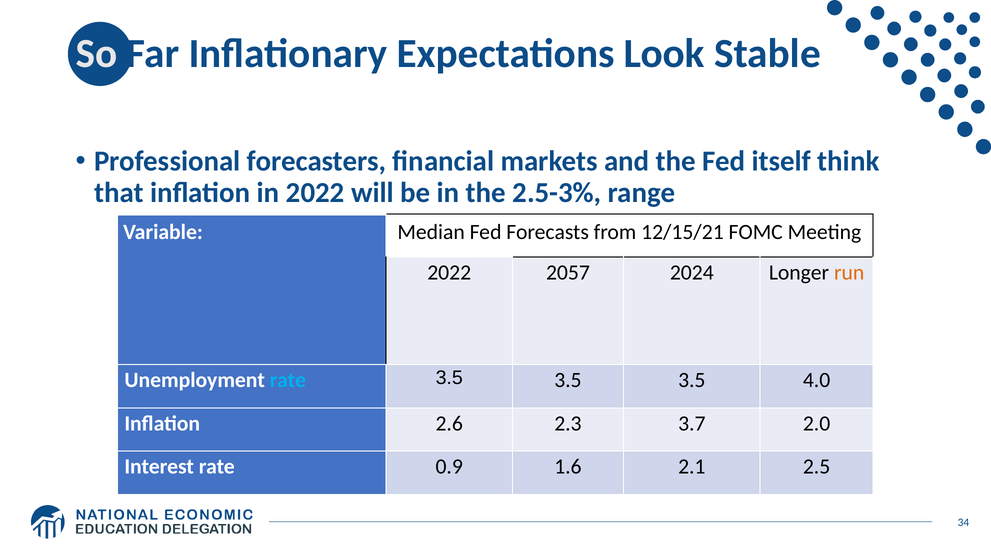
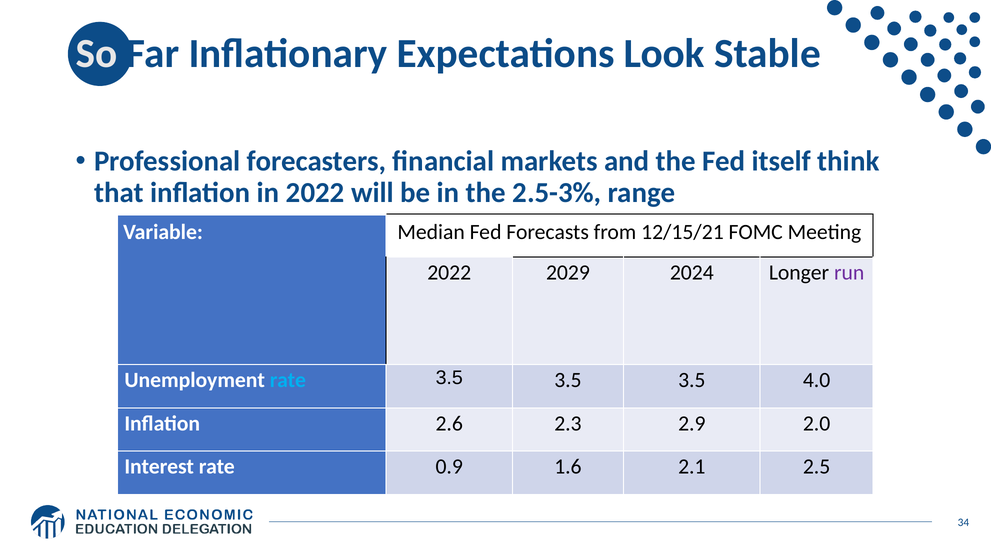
2057: 2057 -> 2029 (568, 272)
run colour: orange -> purple (849, 272)
3.7: 3.7 -> 2.9 (692, 423)
